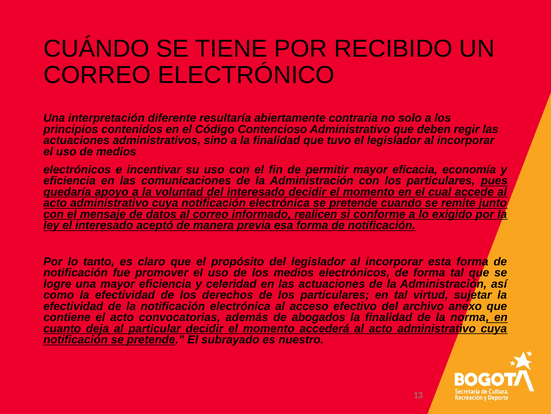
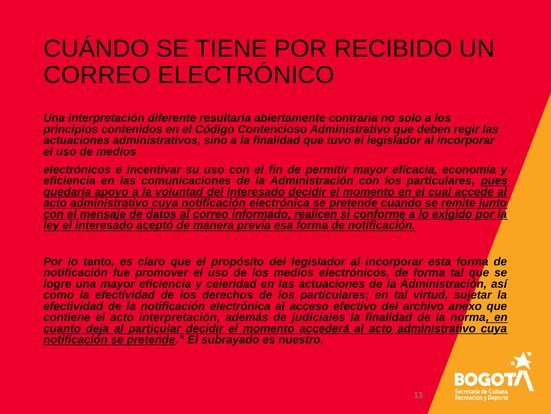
acto convocatorias: convocatorias -> interpretación (180, 317)
abogados: abogados -> judiciales (319, 317)
